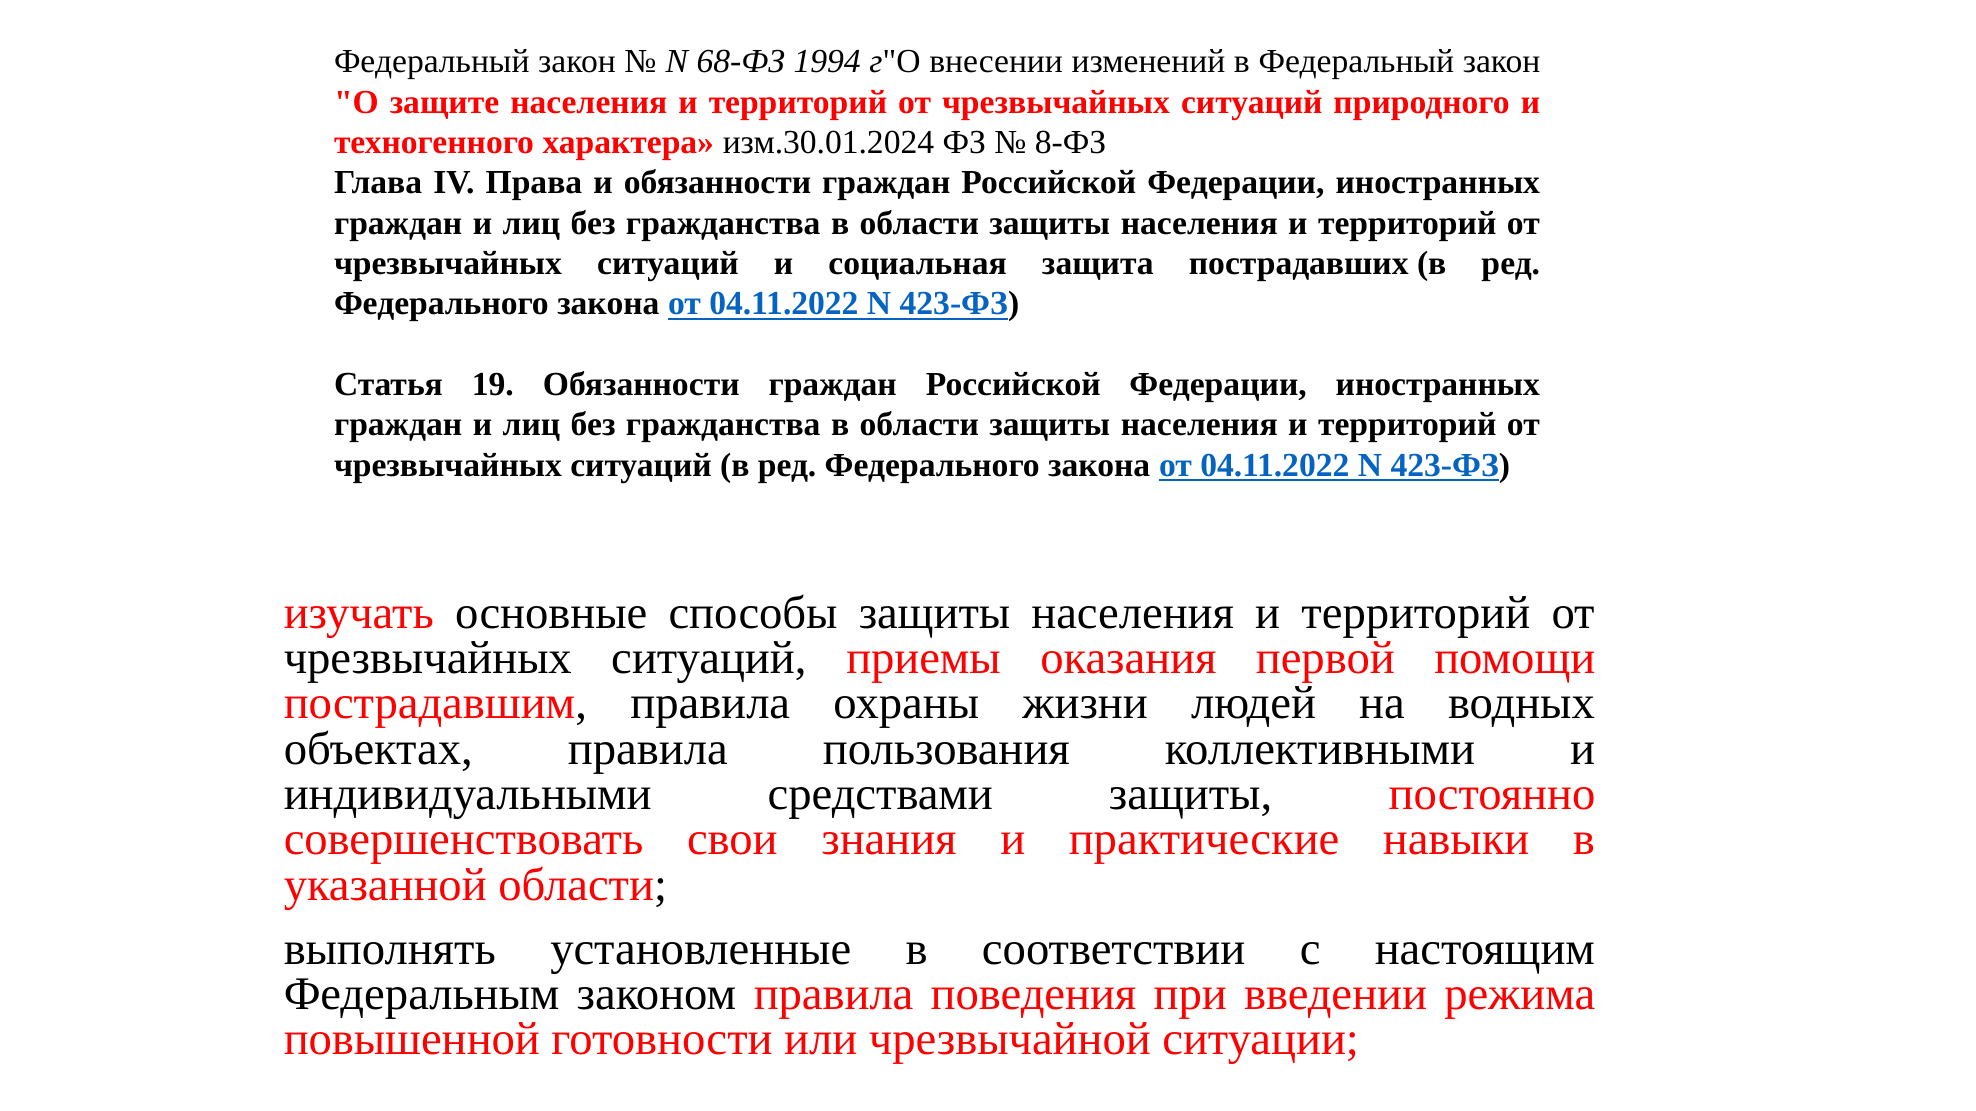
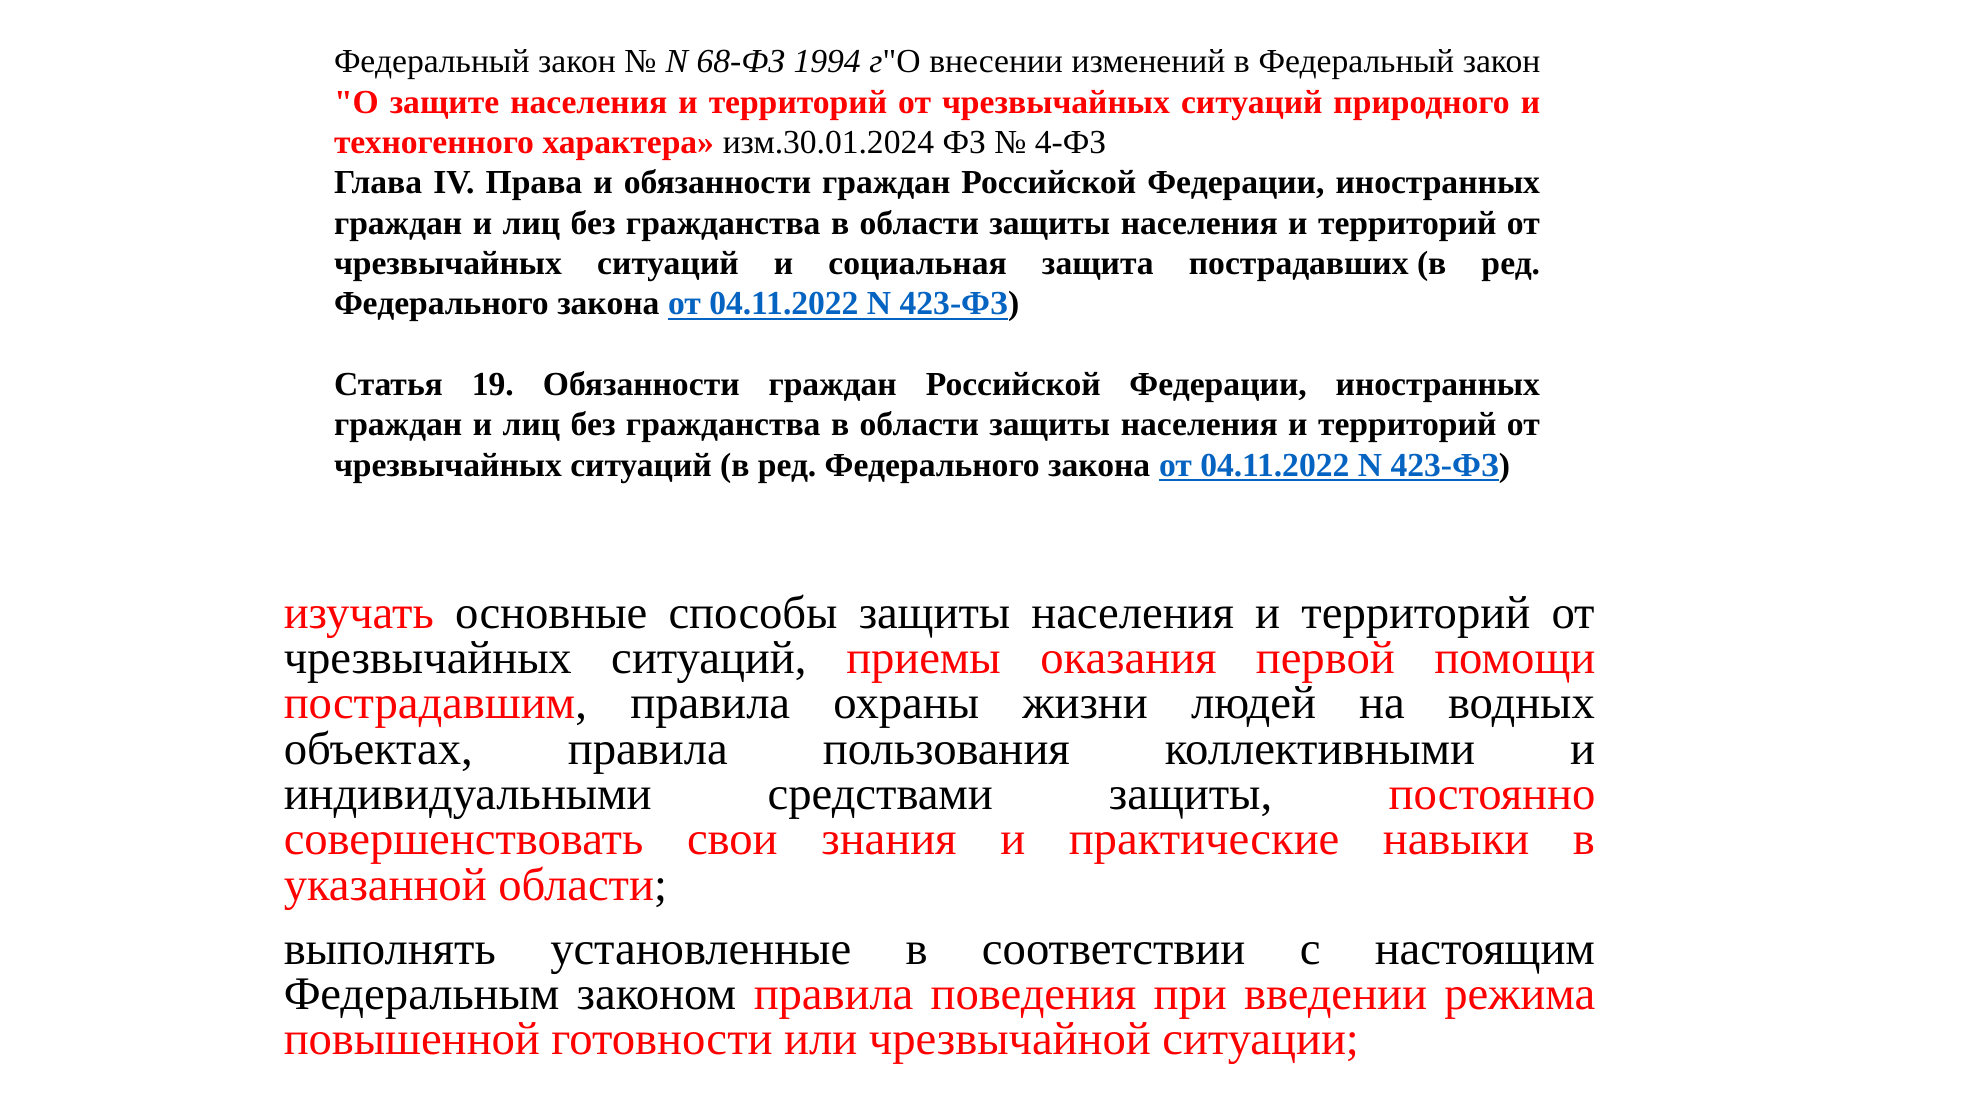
8-ФЗ: 8-ФЗ -> 4-ФЗ (1071, 143)
